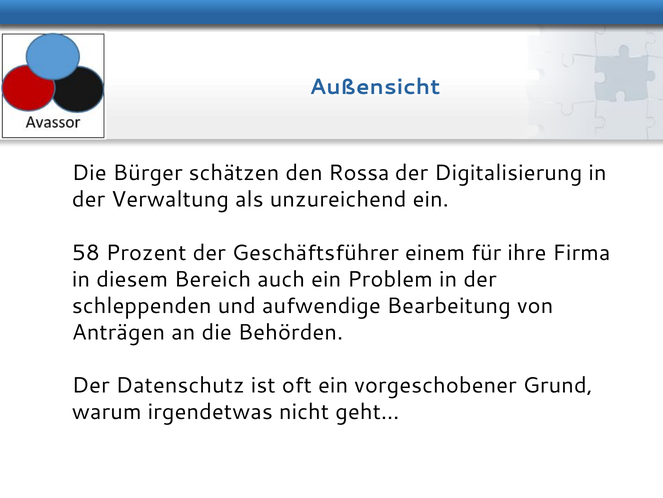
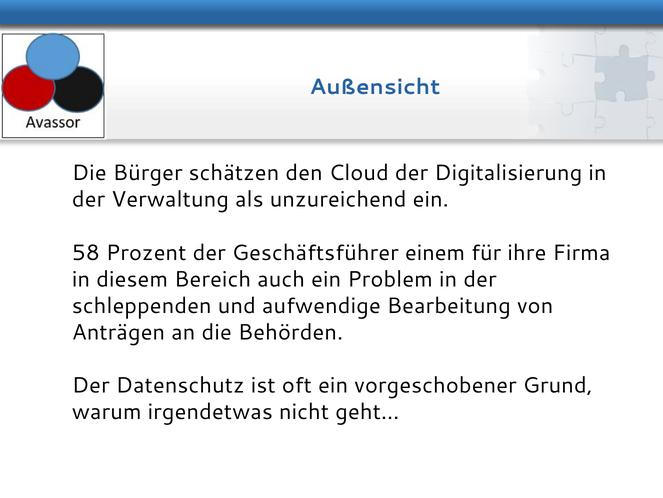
Rossa: Rossa -> Cloud (359, 173)
